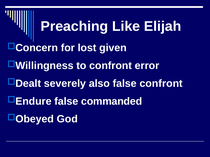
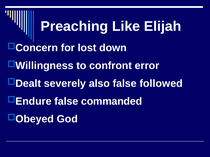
given: given -> down (113, 48)
false confront: confront -> followed (161, 84)
